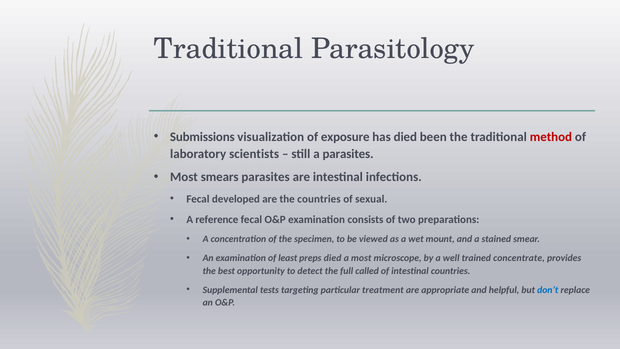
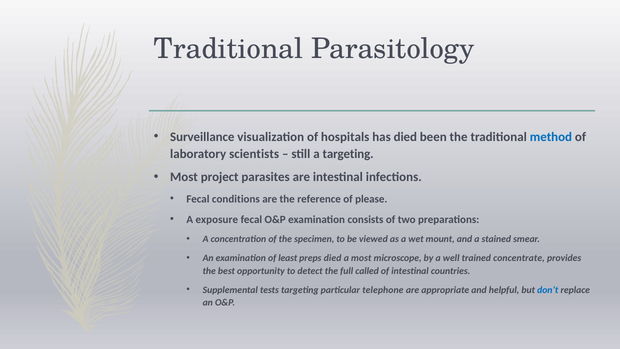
Submissions: Submissions -> Surveillance (202, 137)
exposure: exposure -> hospitals (345, 137)
method colour: red -> blue (551, 137)
a parasites: parasites -> targeting (348, 154)
smears: smears -> project (220, 177)
developed: developed -> conditions (236, 199)
the countries: countries -> reference (319, 199)
sexual: sexual -> please (371, 199)
reference: reference -> exposure (217, 219)
treatment: treatment -> telephone (383, 290)
